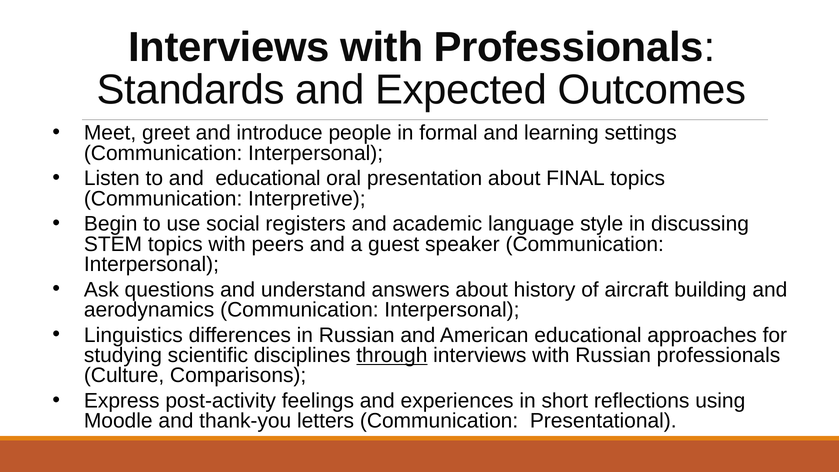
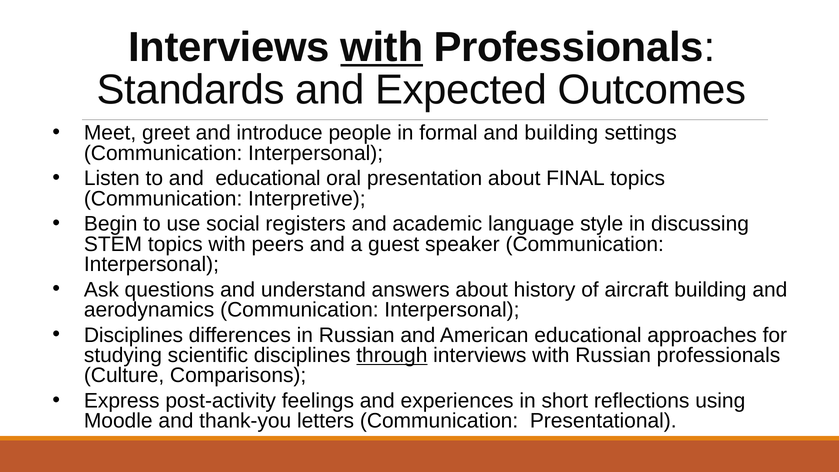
with underline: none -> present (382, 47)
and learning: learning -> building (561, 133)
Linguistics: Linguistics -> Disciplines (133, 335)
